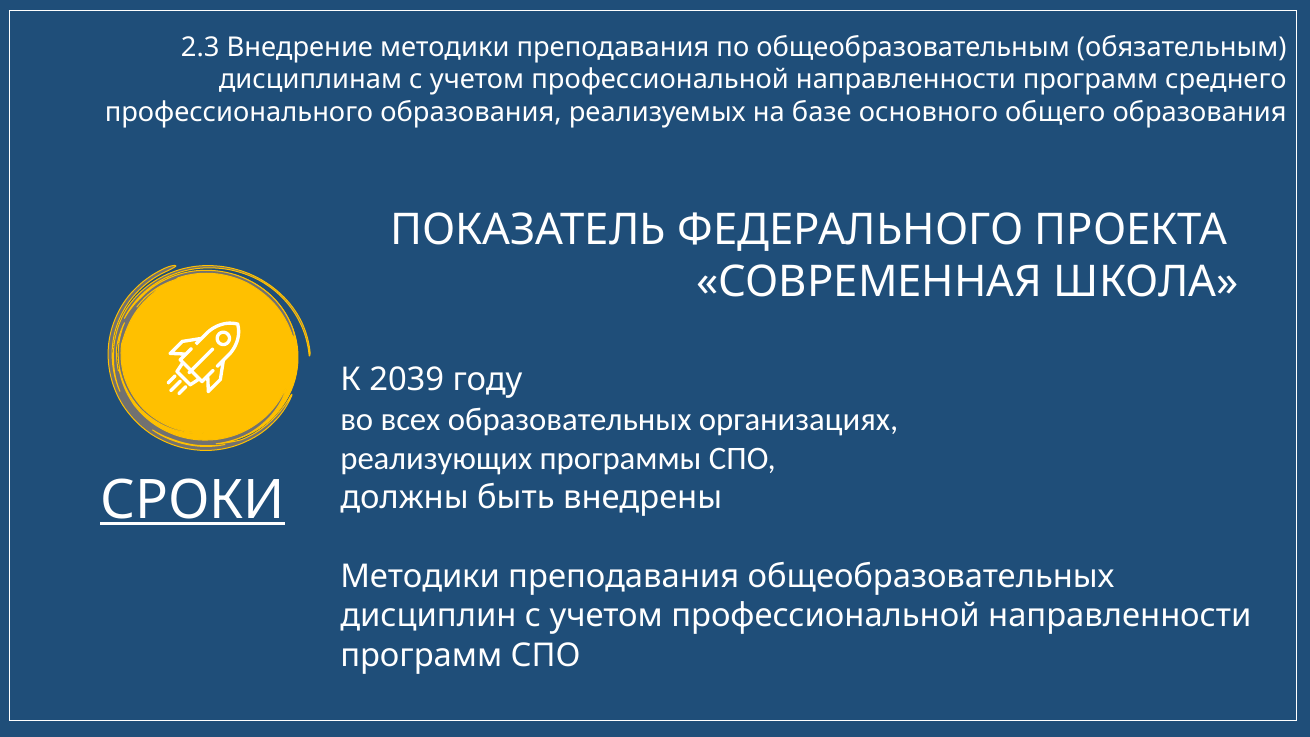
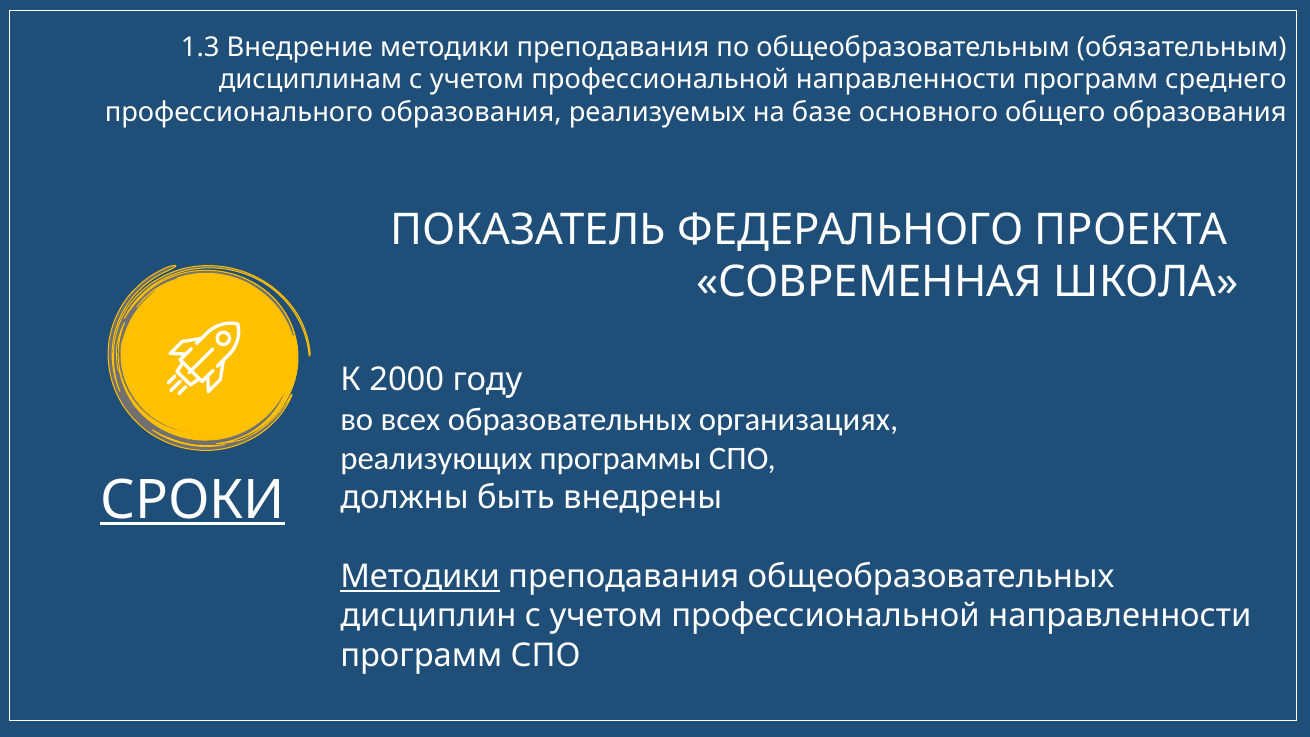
2.3: 2.3 -> 1.3 (200, 47)
2039: 2039 -> 2000 (407, 380)
Методики underline: none -> present (420, 576)
